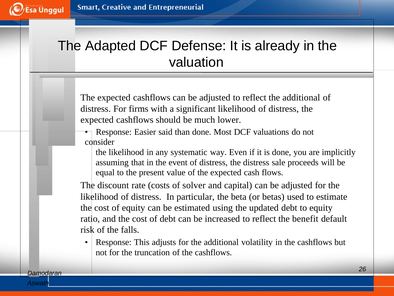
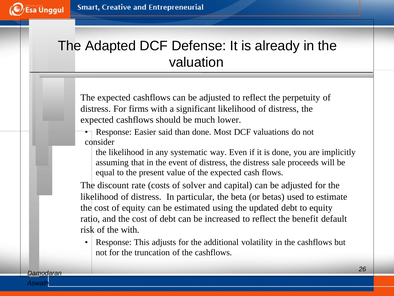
reflect the additional: additional -> perpetuity (301, 97)
the falls: falls -> with (130, 229)
